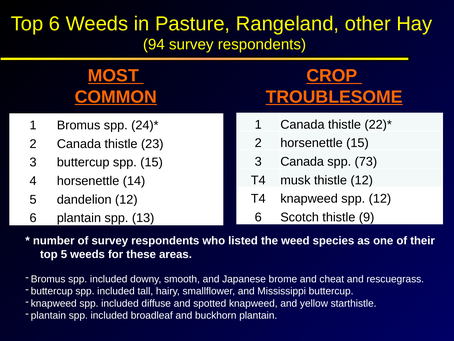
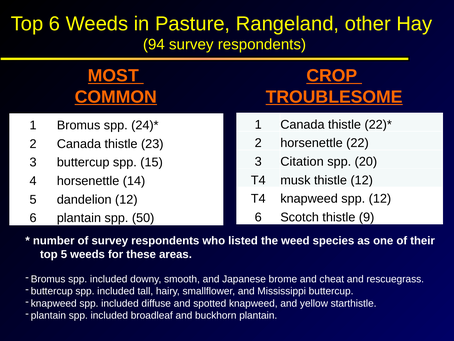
horsenettle 15: 15 -> 22 (357, 143)
3 Canada: Canada -> Citation (302, 161)
73: 73 -> 20 (366, 161)
13: 13 -> 50 (143, 218)
